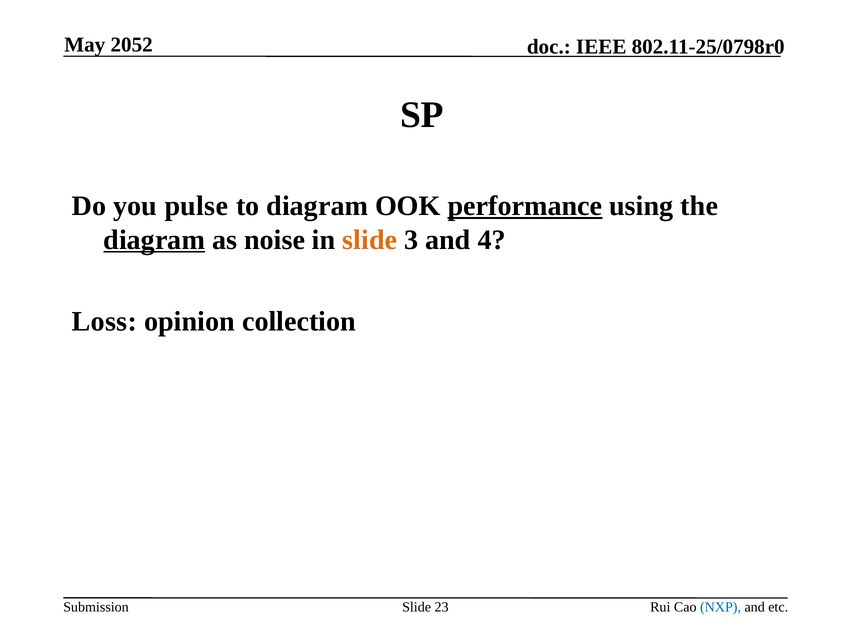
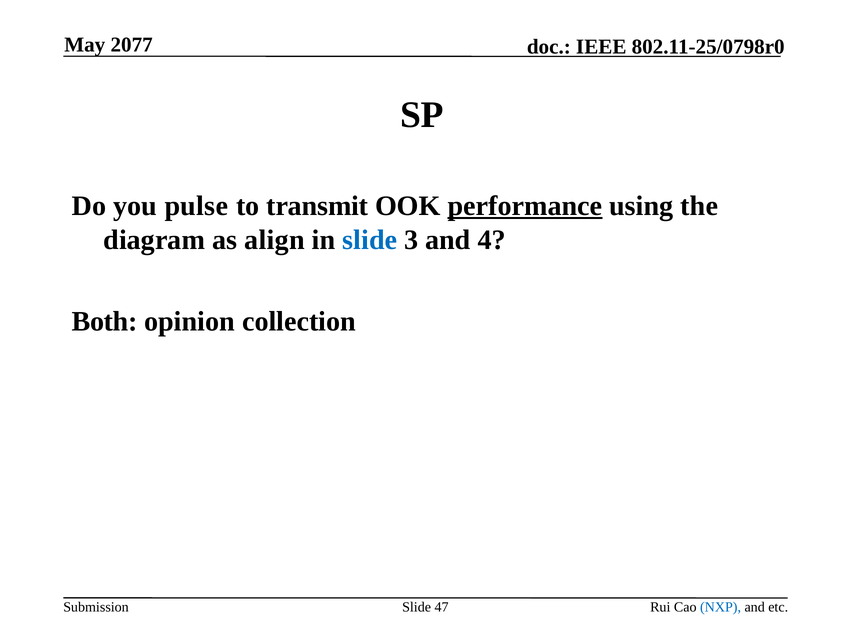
2052: 2052 -> 2077 (132, 45)
to diagram: diagram -> transmit (317, 206)
diagram underline: present -> none (154, 240)
noise: noise -> align (274, 240)
slide colour: orange -> blue (370, 240)
Loss: Loss -> Both (105, 321)
23: 23 -> 47 (442, 607)
